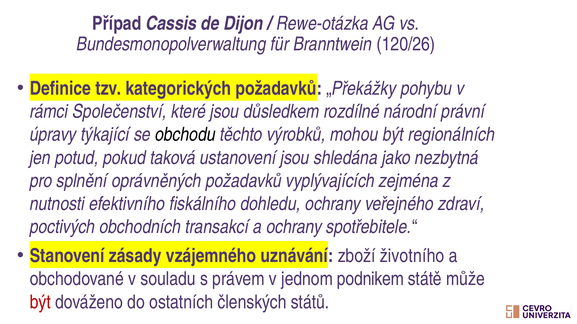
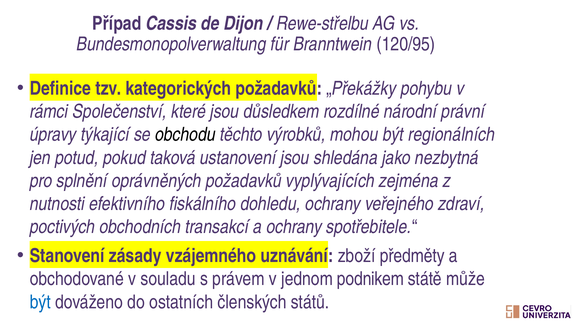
Rewe-otázka: Rewe-otázka -> Rewe-střelbu (323, 23)
120/26: 120/26 -> 120/95 (406, 44)
životního: životního -> předměty (412, 256)
být colour: red -> blue (40, 303)
